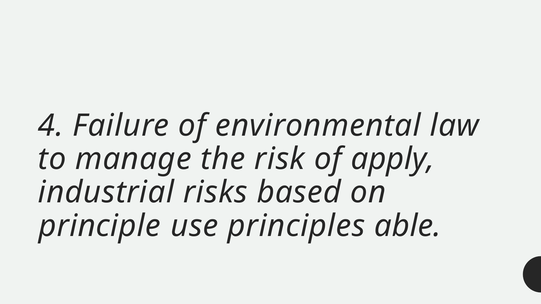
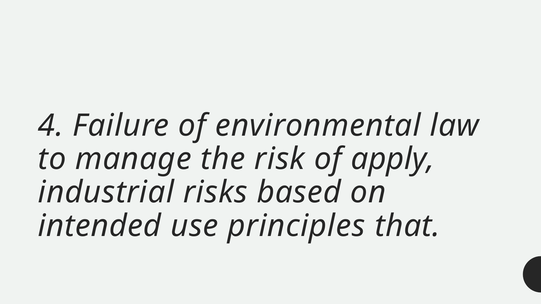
principle: principle -> intended (100, 226)
able: able -> that (407, 226)
